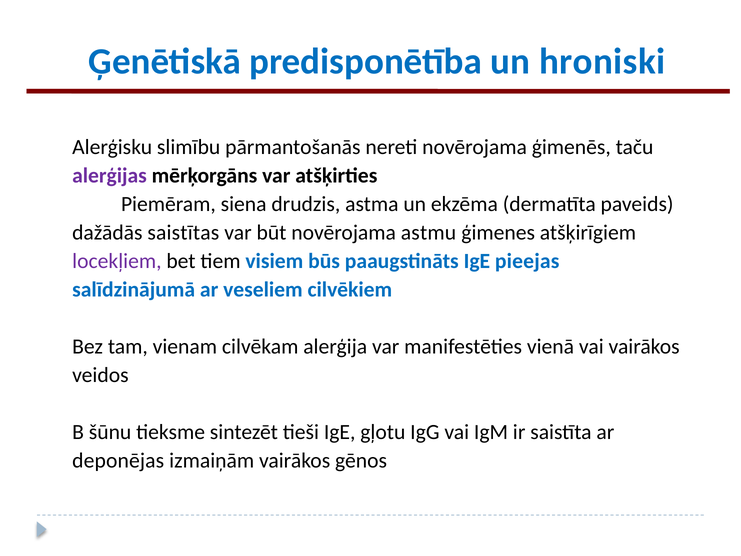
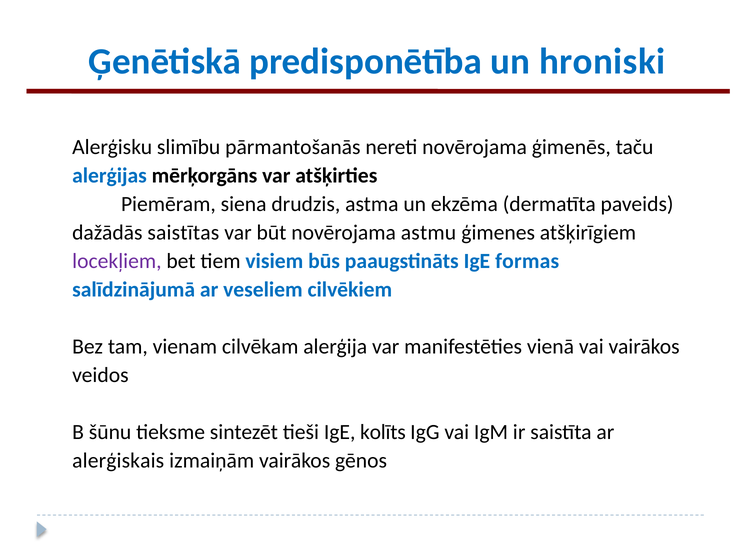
alerģijas colour: purple -> blue (110, 175)
pieejas: pieejas -> formas (527, 261)
gļotu: gļotu -> kolīts (383, 432)
deponējas: deponējas -> alerģiskais (118, 460)
